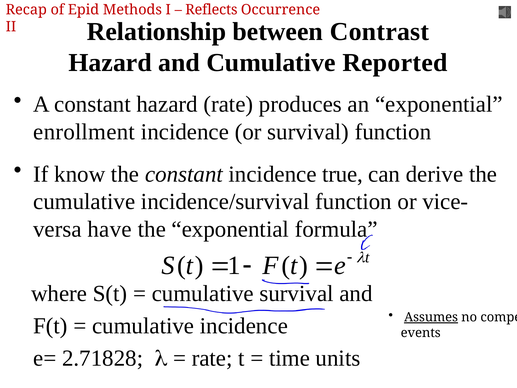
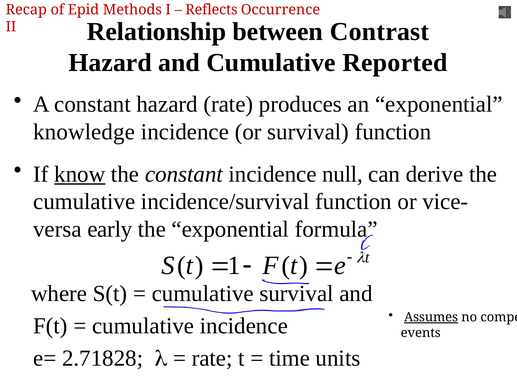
enrollment: enrollment -> knowledge (84, 132)
know underline: none -> present (80, 174)
true: true -> null (343, 174)
have: have -> early (110, 229)
